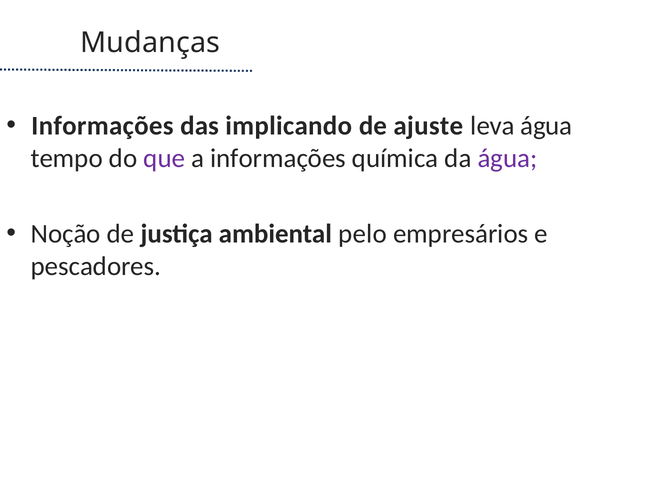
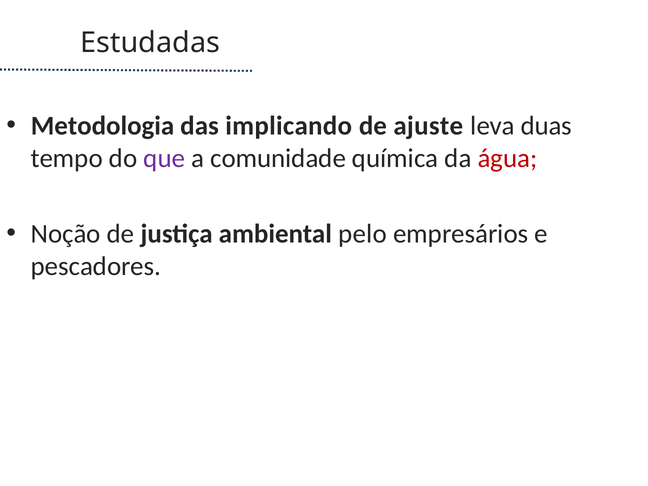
Mudanças: Mudanças -> Estudadas (150, 43)
Informações: Informações -> Metodologia (103, 126)
leva água: água -> duas (546, 126)
a informações: informações -> comunidade (278, 158)
água colour: purple -> red (507, 158)
